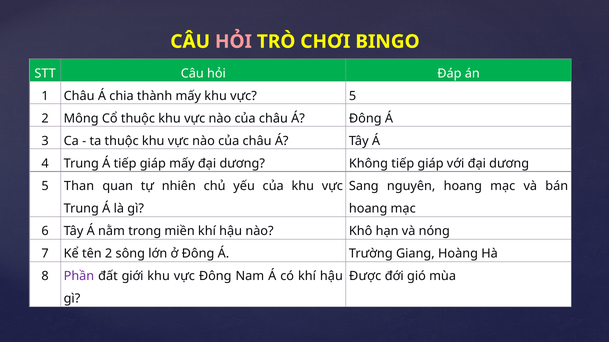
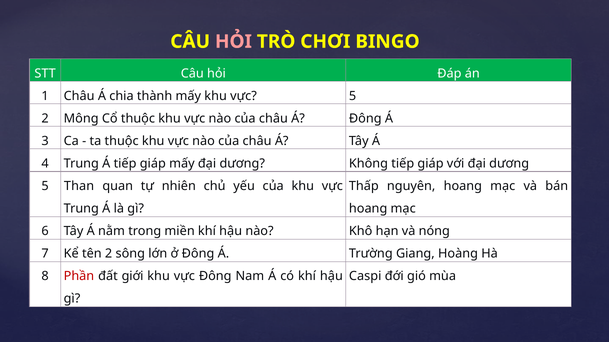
Sang: Sang -> Thấp (364, 186)
Phần colour: purple -> red (79, 277)
Được: Được -> Caspi (365, 277)
